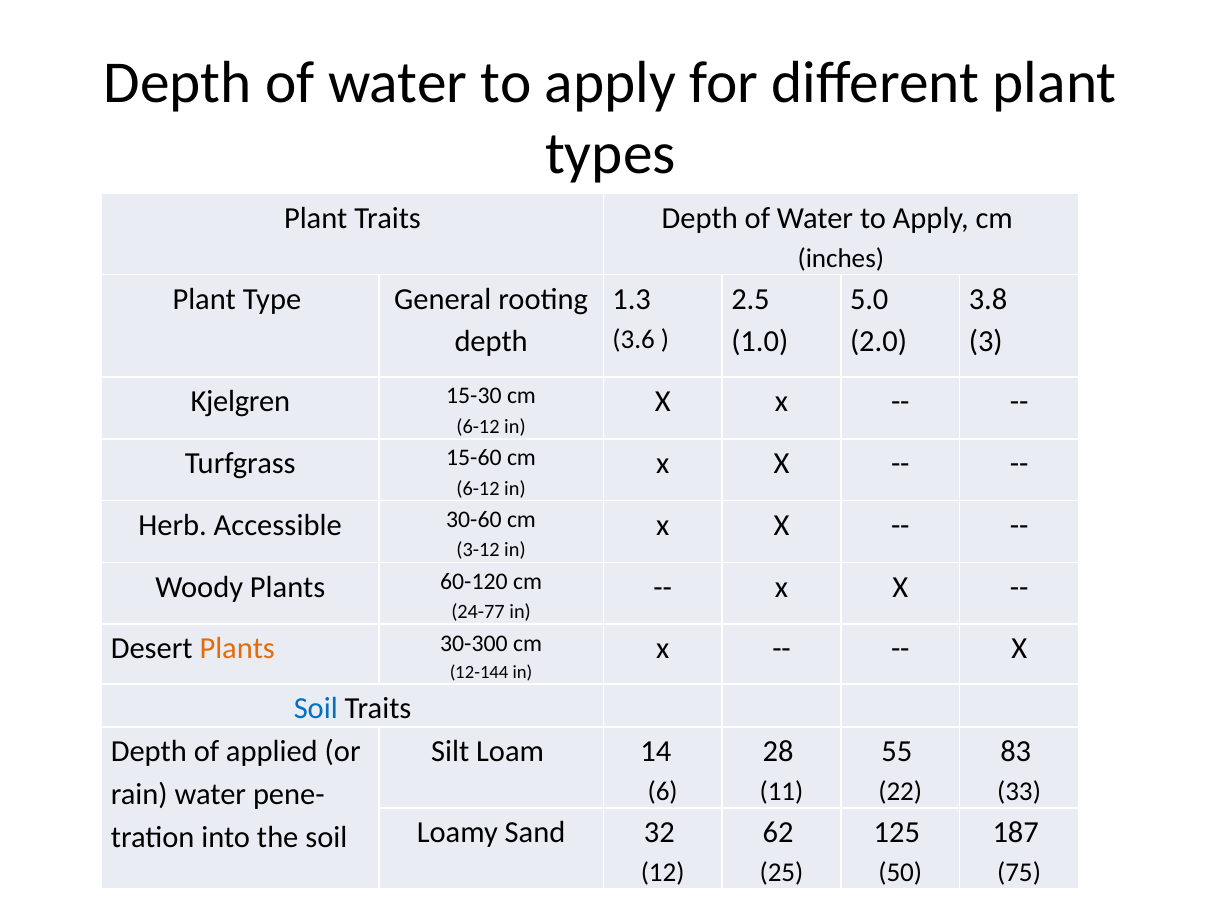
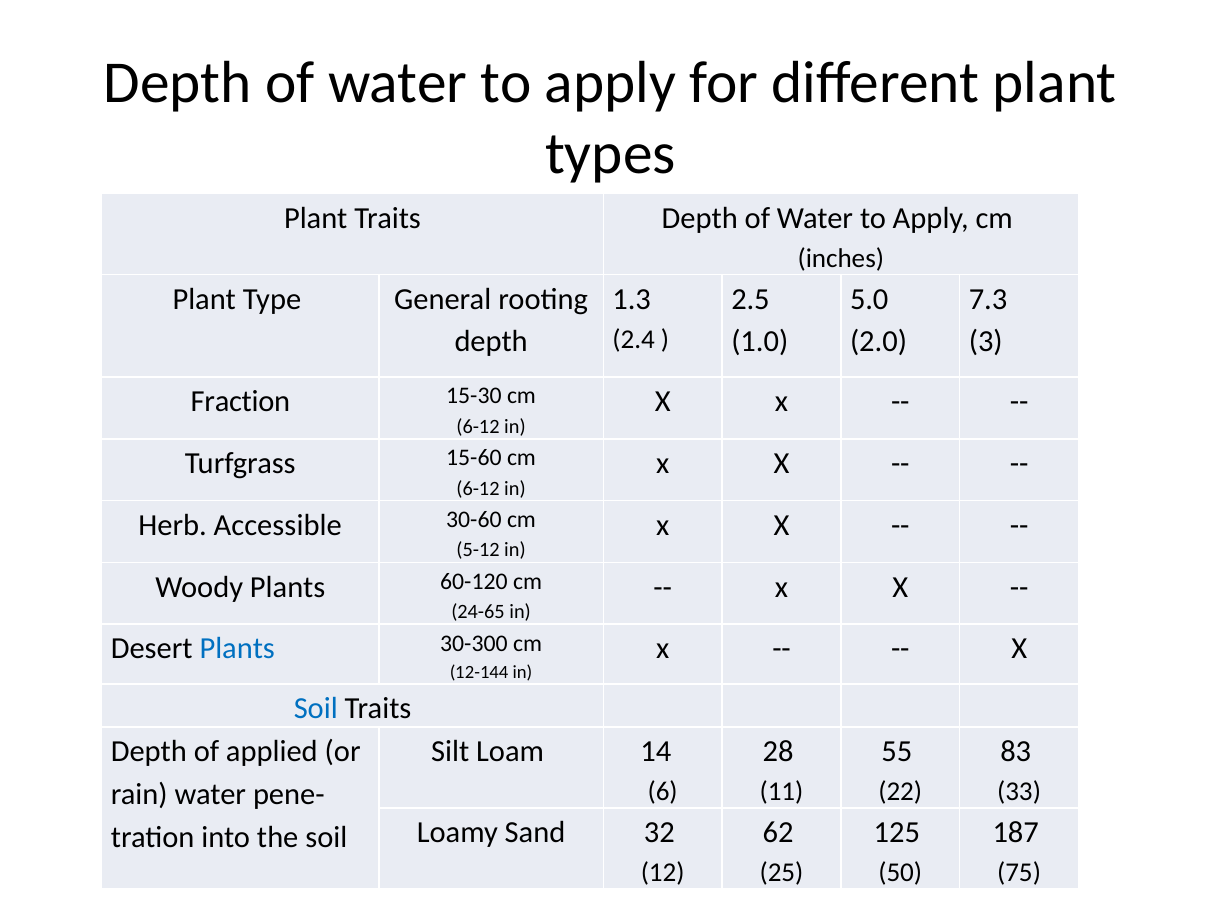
3.8: 3.8 -> 7.3 (988, 299)
3.6: 3.6 -> 2.4 (634, 339)
Kjelgren: Kjelgren -> Fraction (240, 402)
3-12: 3-12 -> 5-12 (478, 550)
24-77: 24-77 -> 24-65 (478, 612)
Plants colour: orange -> blue (237, 649)
